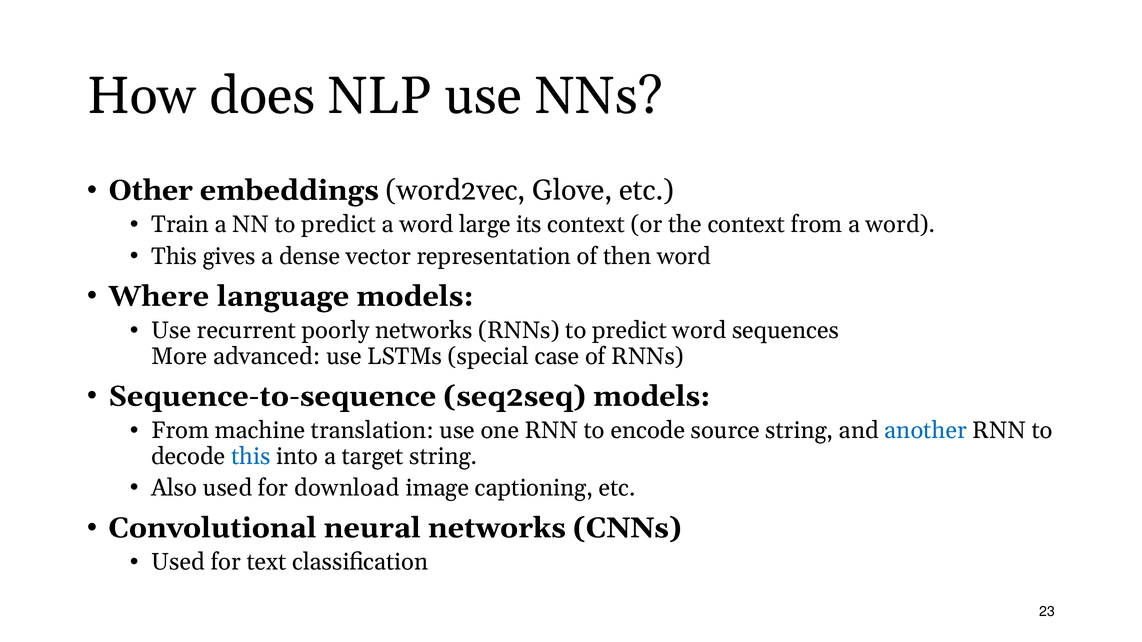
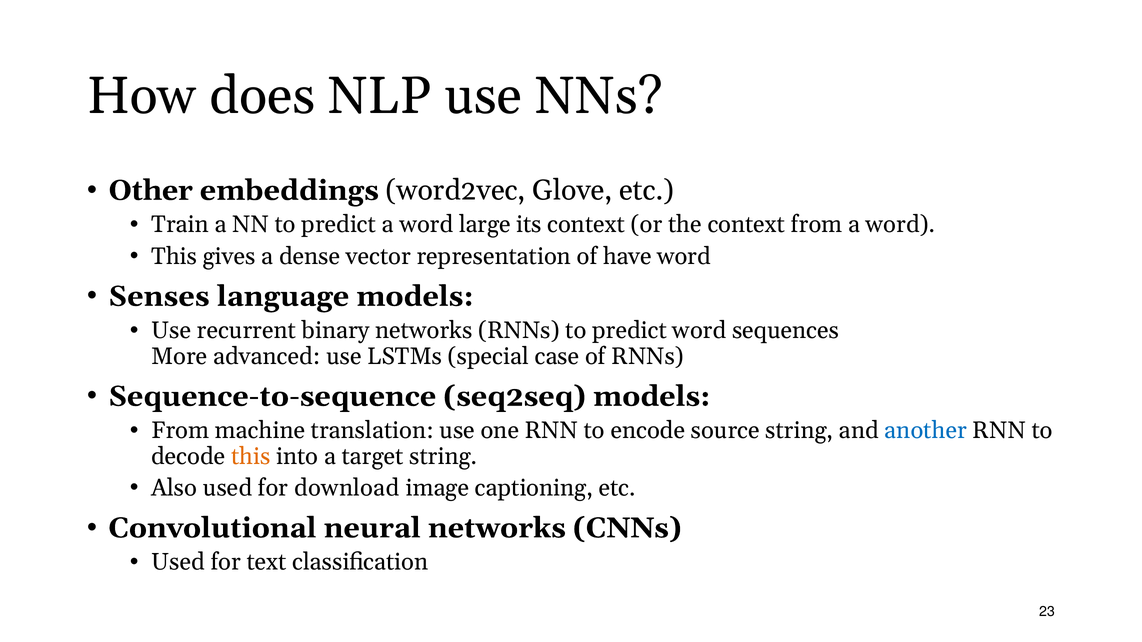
then: then -> have (627, 256)
Where: Where -> Senses (159, 297)
poorly: poorly -> binary (336, 331)
this colour: blue -> orange (251, 456)
